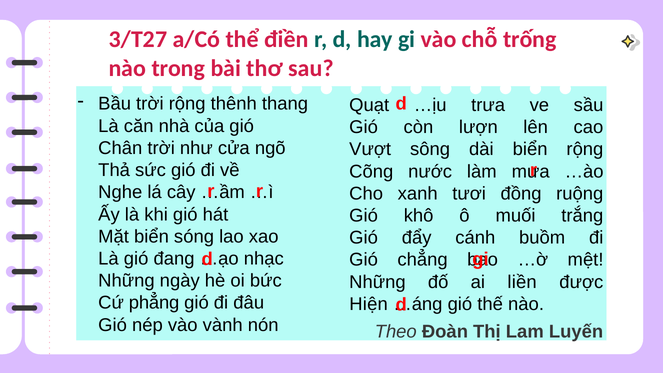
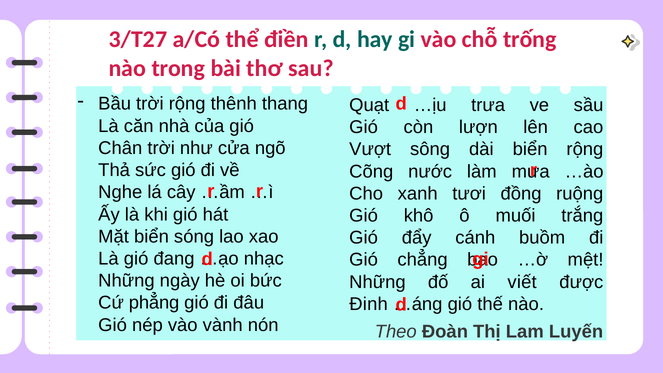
liền: liền -> viết (522, 282)
Hiện: Hiện -> Đinh (369, 304)
